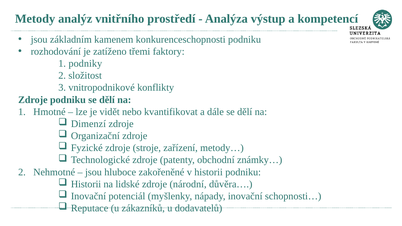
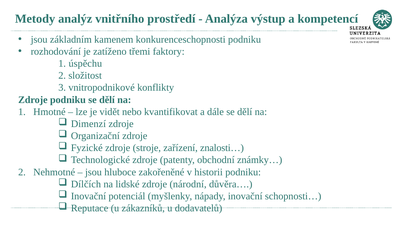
podniky: podniky -> úspěchu (85, 64)
metody…: metody… -> znalosti… (222, 148)
Historii: Historii -> Dílčích (86, 184)
